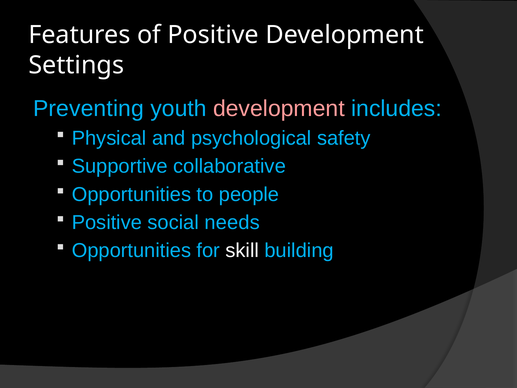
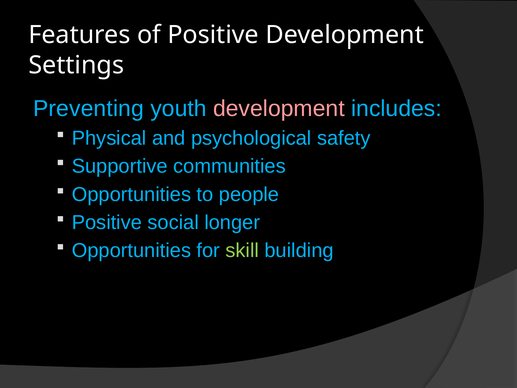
collaborative: collaborative -> communities (230, 166)
needs: needs -> longer (232, 222)
skill colour: white -> light green (242, 251)
